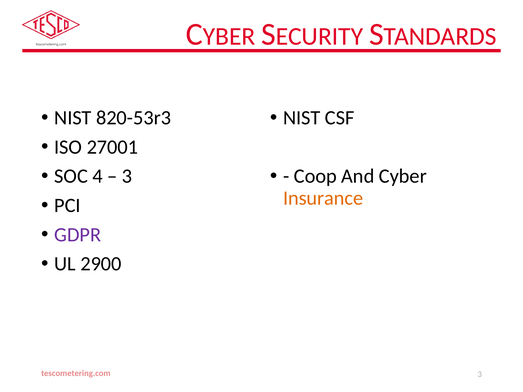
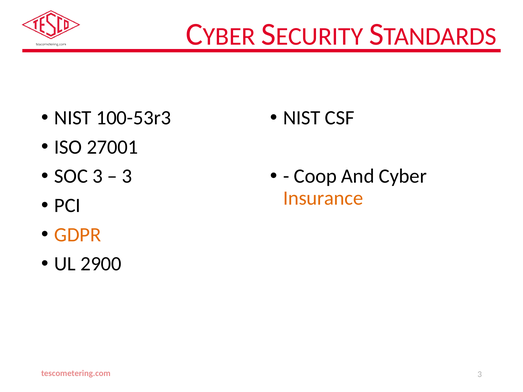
820-53r3: 820-53r3 -> 100-53r3 (134, 118)
SOC 4: 4 -> 3 (98, 176)
GDPR colour: purple -> orange (78, 235)
